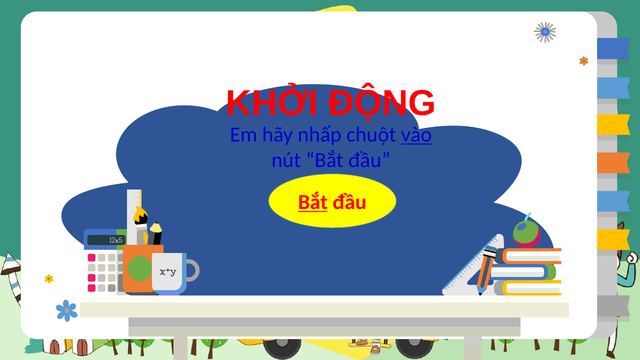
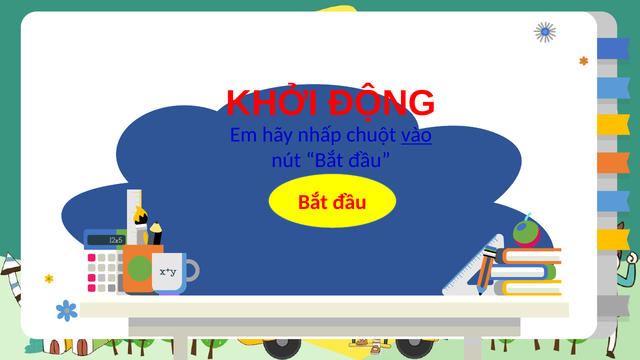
Bắt underline: present -> none (313, 202)
